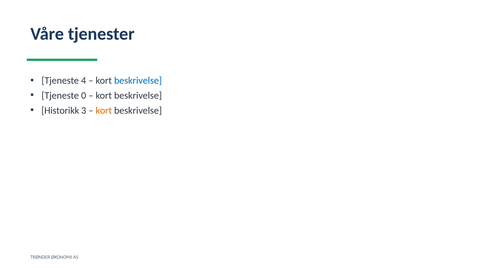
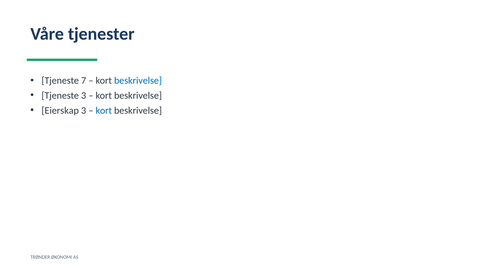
4: 4 -> 7 (84, 81)
Tjeneste 0: 0 -> 3 (84, 96)
Historikk: Historikk -> Eierskap (60, 111)
kort colour: orange -> blue (104, 111)
